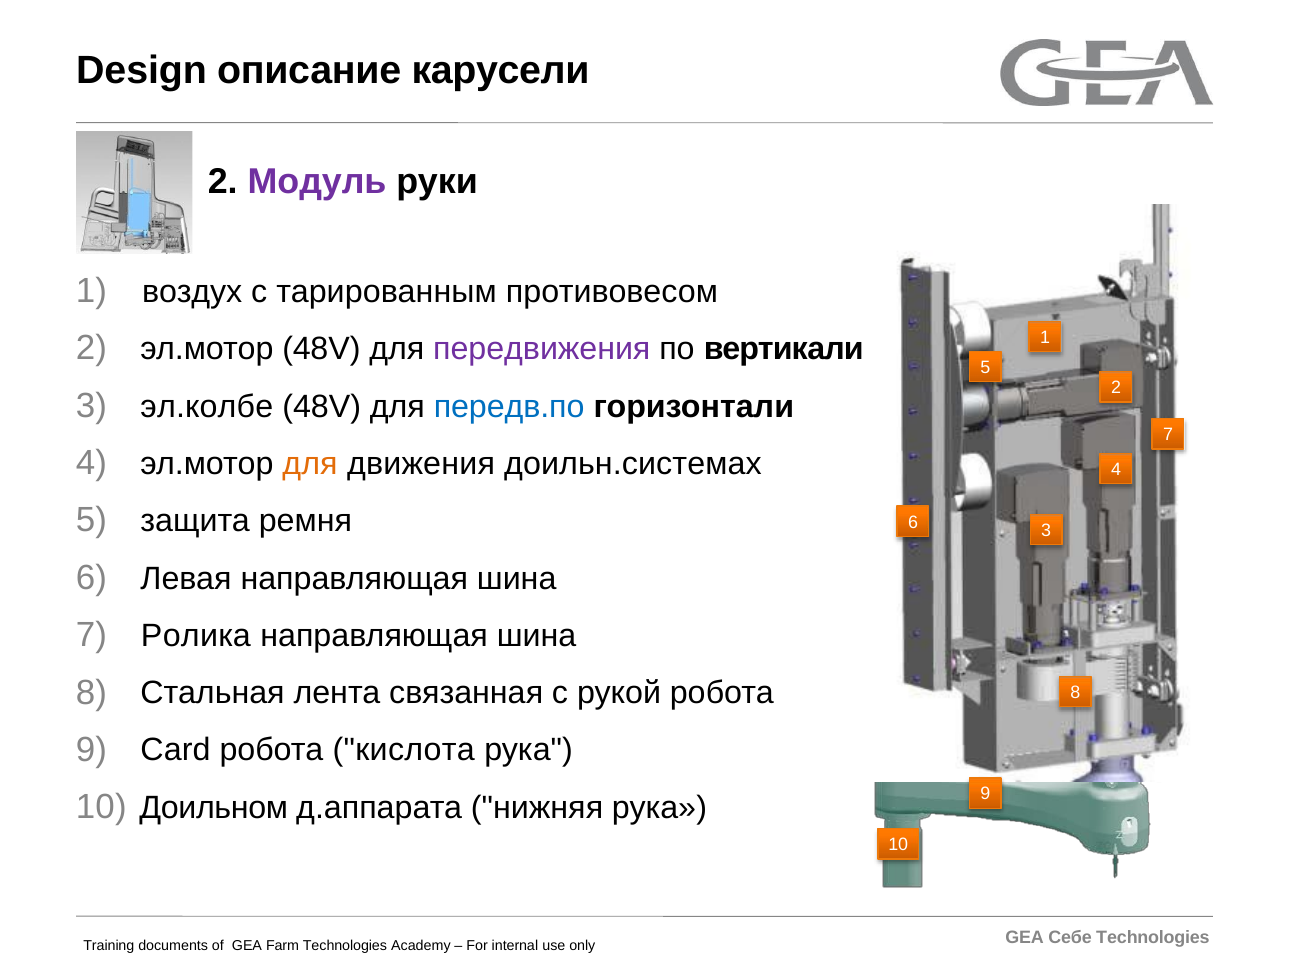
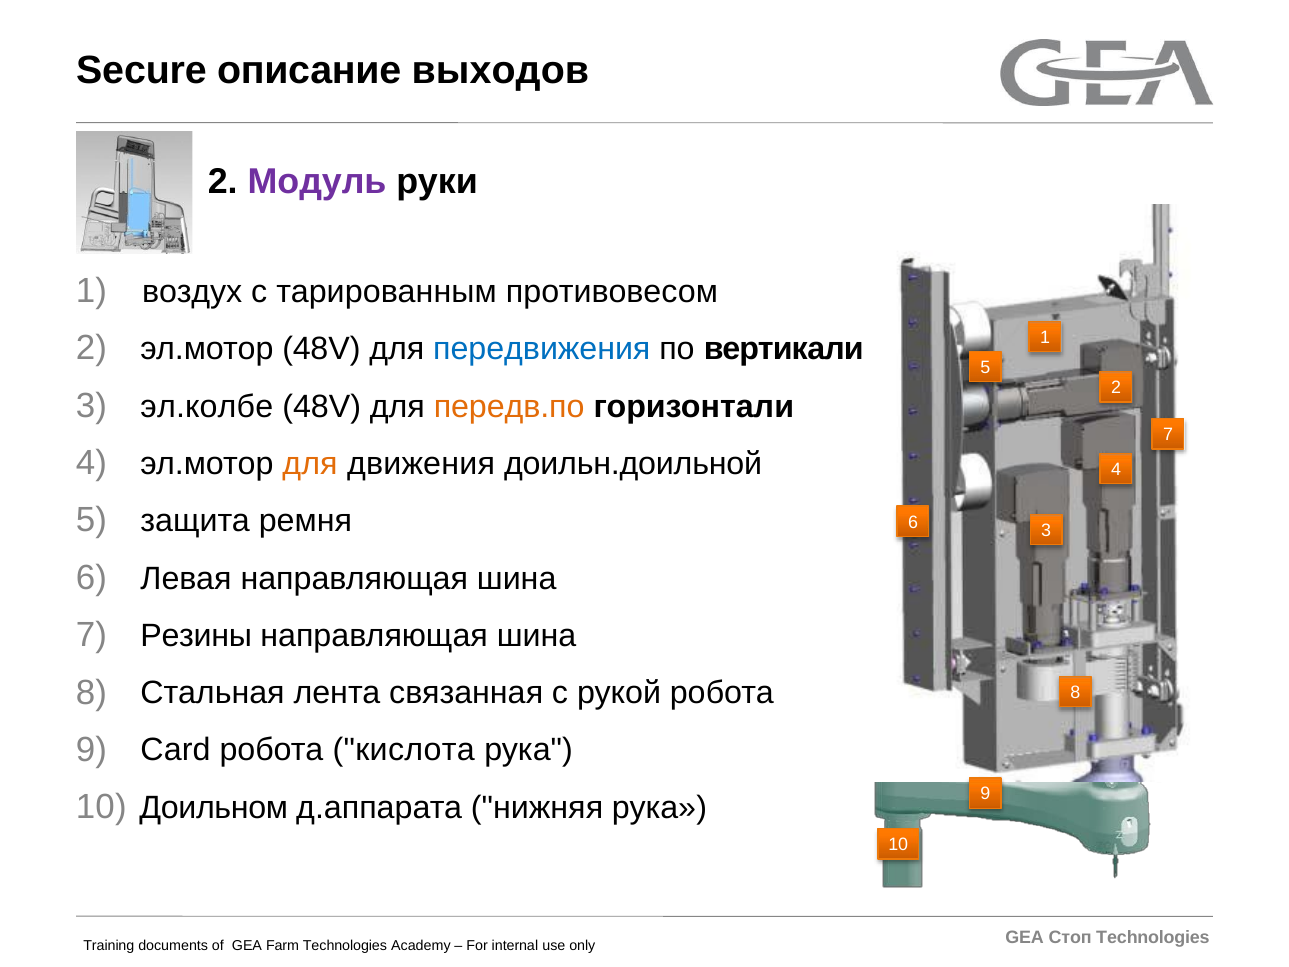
Design: Design -> Secure (141, 71)
карусели: карусели -> выходов (500, 71)
передвижения colour: purple -> blue (542, 349)
передв.по colour: blue -> orange (509, 406)
доильн.системах: доильн.системах -> доильн.доильной (633, 464)
Ролика: Ролика -> Резины (196, 636)
Себе: Себе -> Стоп (1070, 938)
